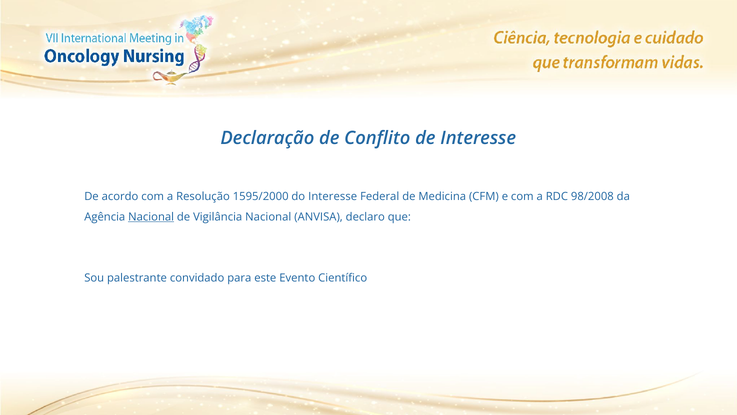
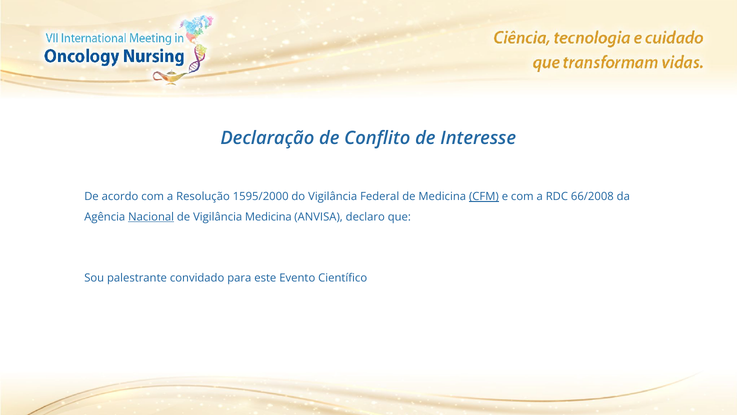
do Interesse: Interesse -> Vigilância (333, 196)
CFM underline: none -> present (484, 196)
98/2008: 98/2008 -> 66/2008 (592, 196)
Vigilância Nacional: Nacional -> Medicina (268, 217)
